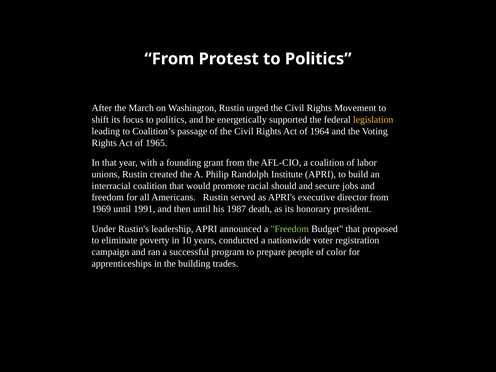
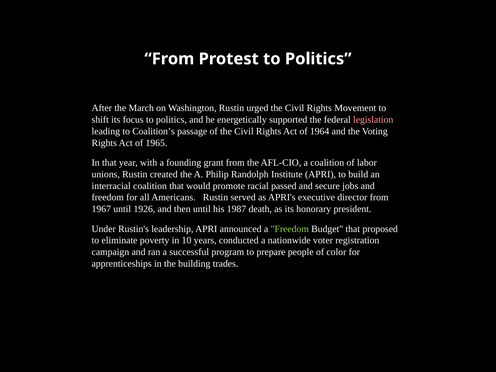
legislation colour: yellow -> pink (373, 120)
should: should -> passed (284, 186)
1969: 1969 -> 1967 (101, 209)
1991: 1991 -> 1926 (144, 209)
